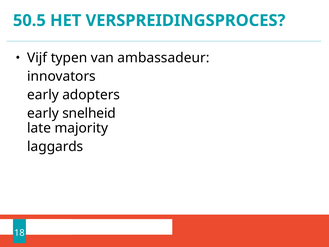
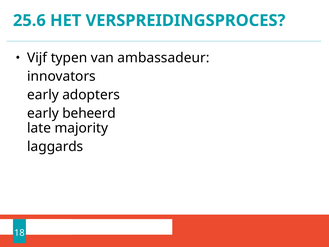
50.5: 50.5 -> 25.6 (29, 21)
snelheid: snelheid -> beheerd (89, 113)
